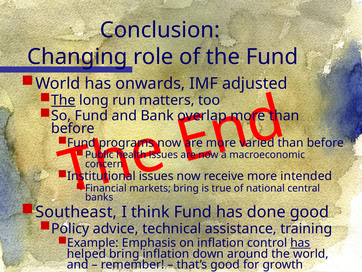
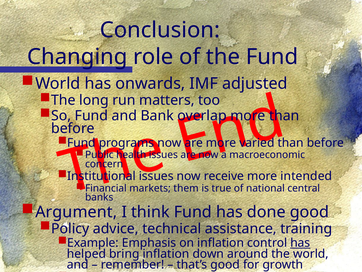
The underline: present -> none (63, 100)
bring: bring -> them (186, 188)
Southeast: Southeast -> Argument (76, 212)
